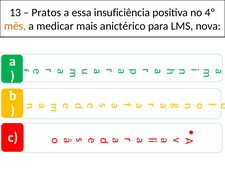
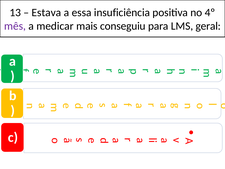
Pratos: Pratos -> Estava (46, 12)
mês colour: orange -> purple (15, 26)
anictérico: anictérico -> conseguiu (123, 26)
nova: nova -> geral (208, 26)
